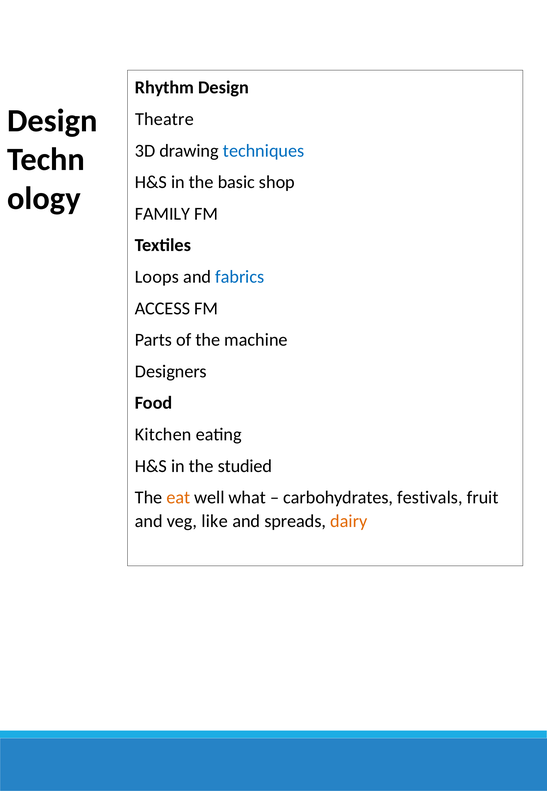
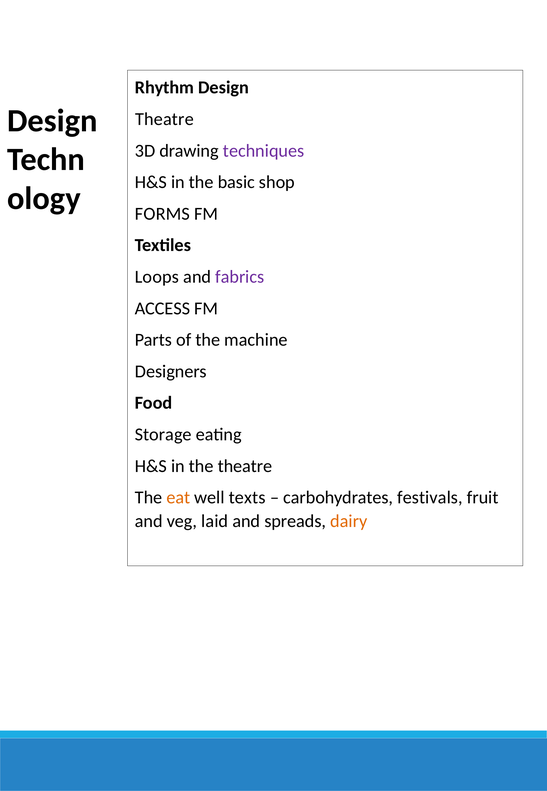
techniques colour: blue -> purple (264, 151)
FAMILY: FAMILY -> FORMS (162, 214)
fabrics colour: blue -> purple (240, 277)
Kitchen: Kitchen -> Storage (163, 434)
the studied: studied -> theatre (245, 466)
what: what -> texts (247, 497)
like: like -> laid (215, 520)
